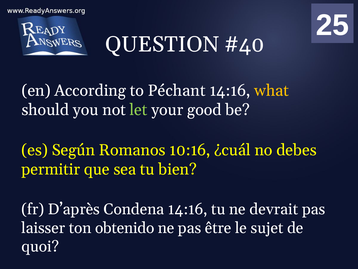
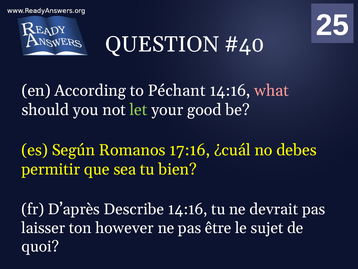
what colour: yellow -> pink (272, 91)
10:16: 10:16 -> 17:16 (190, 150)
Condena: Condena -> Describe (134, 209)
obtenido: obtenido -> however (125, 227)
